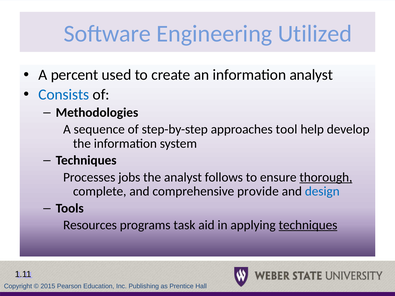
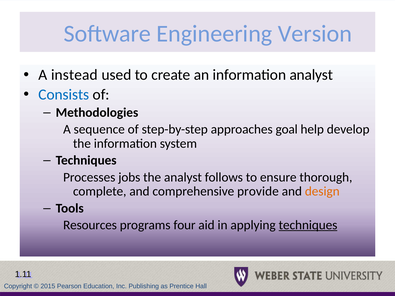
Utilized: Utilized -> Version (315, 34)
percent: percent -> instead (74, 75)
tool: tool -> goal (287, 129)
thorough underline: present -> none (326, 177)
design colour: blue -> orange (322, 192)
task: task -> four (185, 225)
